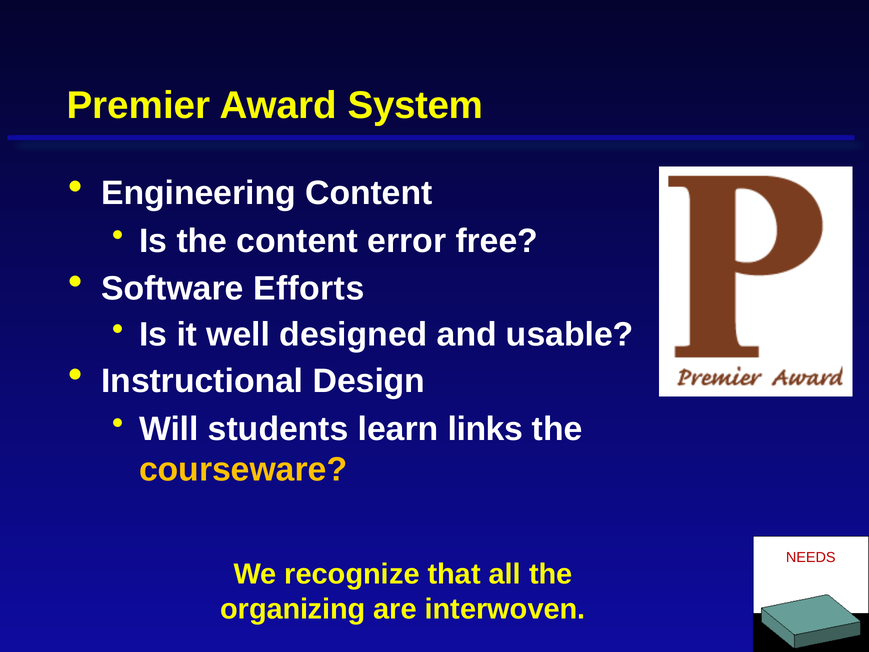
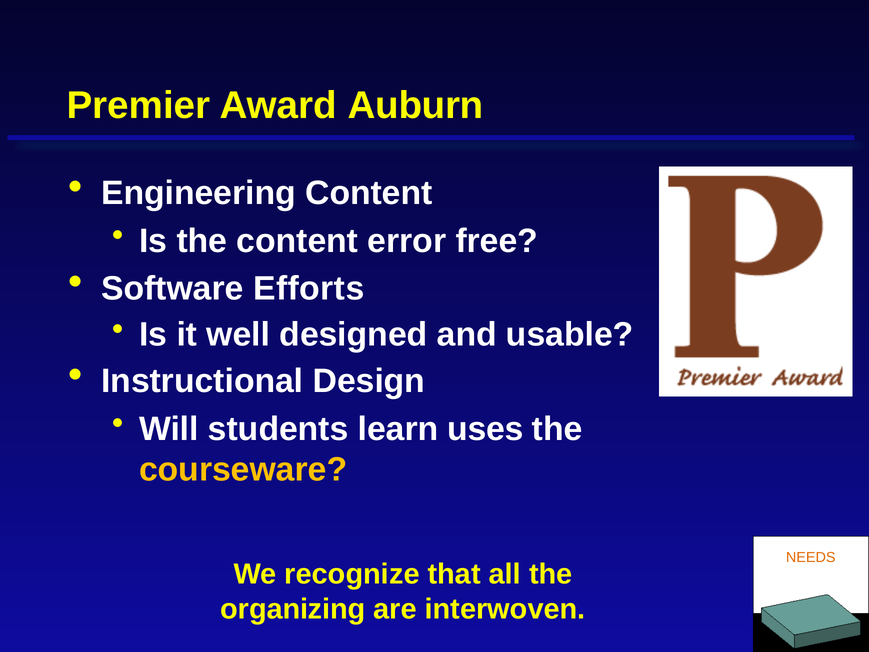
System: System -> Auburn (416, 106)
links: links -> uses (485, 429)
NEEDS colour: red -> orange (811, 557)
